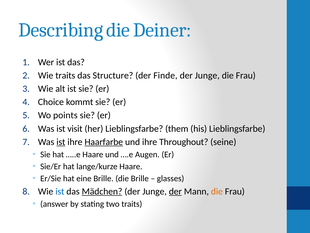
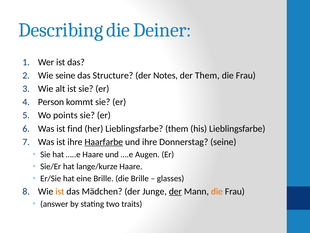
Wie traits: traits -> seine (65, 75)
Finde: Finde -> Notes (166, 75)
Junge: Junge -> Them (207, 75)
Choice: Choice -> Person (51, 102)
visit: visit -> find (75, 128)
ist underline: present -> none (61, 142)
Throughout: Throughout -> Donnerstag (184, 142)
ist colour: blue -> orange (60, 191)
Mädchen underline: present -> none (102, 191)
